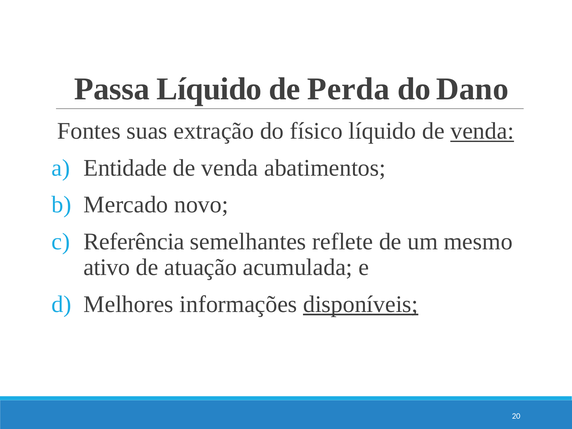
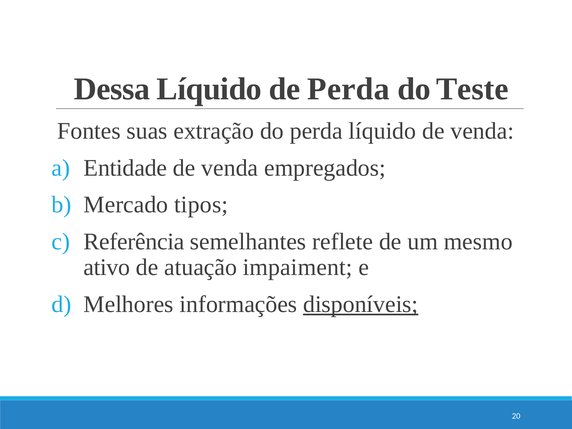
Passa: Passa -> Dessa (112, 89)
Dano: Dano -> Teste (472, 89)
do físico: físico -> perda (316, 131)
venda underline: present -> none (482, 131)
abatimentos: abatimentos -> empregados (325, 168)
novo: novo -> tipos (201, 205)
acumulada: acumulada -> impaiment (298, 267)
